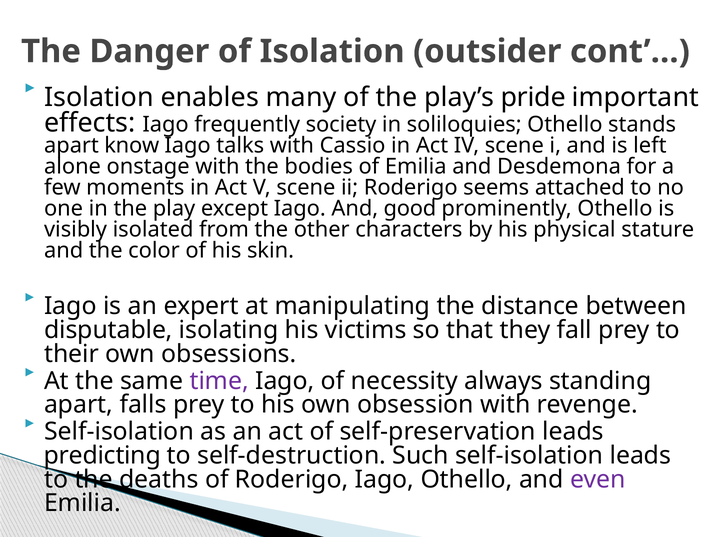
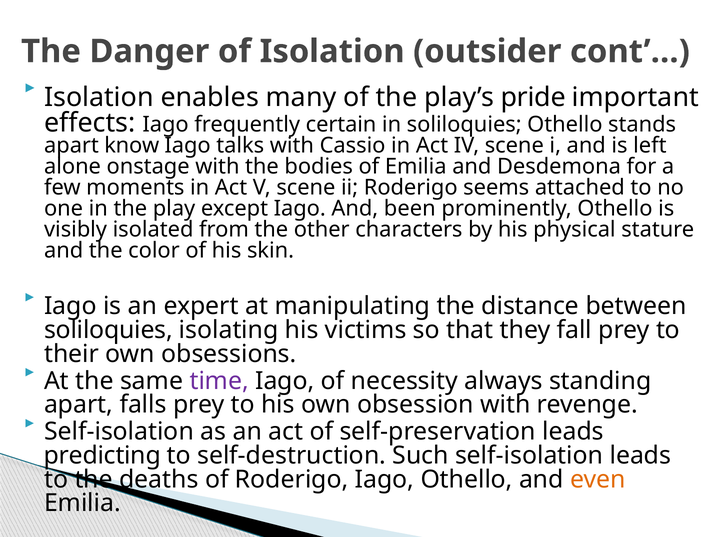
society: society -> certain (341, 125)
good: good -> been (410, 209)
disputable: disputable -> soliloquies (108, 330)
even colour: purple -> orange (598, 479)
